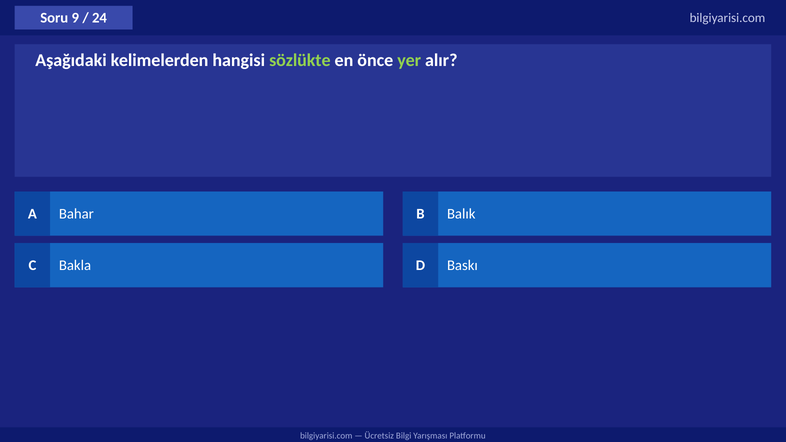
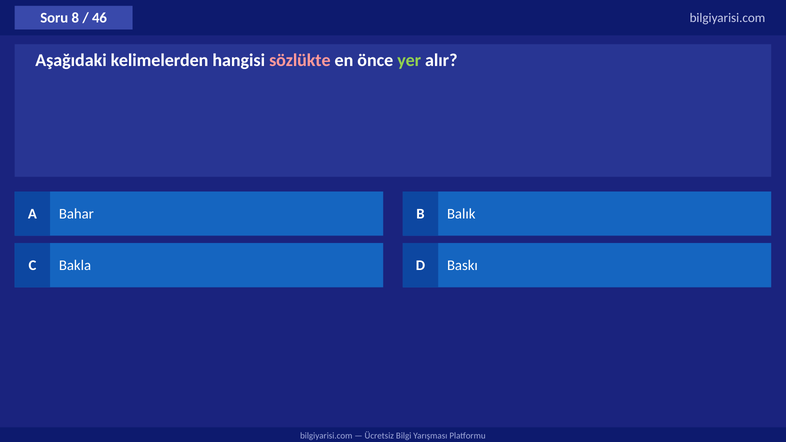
9: 9 -> 8 (75, 18)
24: 24 -> 46 (99, 18)
sözlükte colour: light green -> pink (300, 61)
